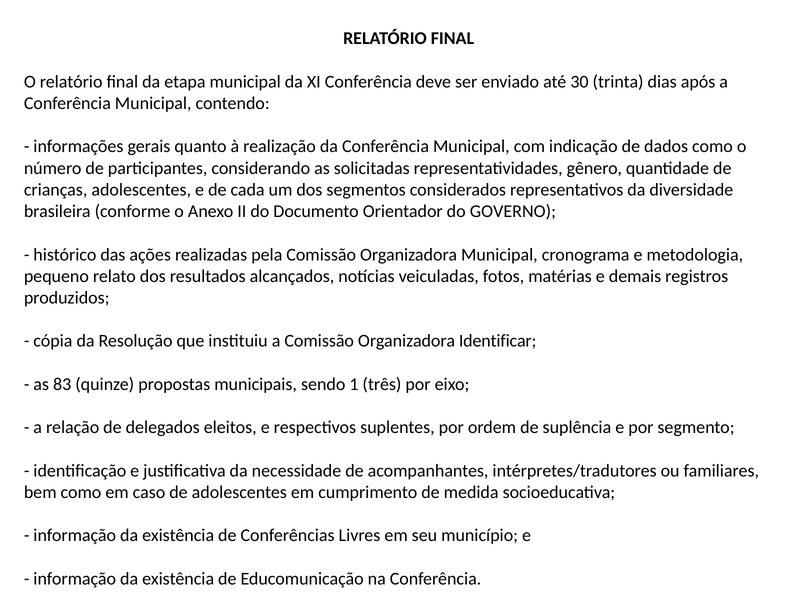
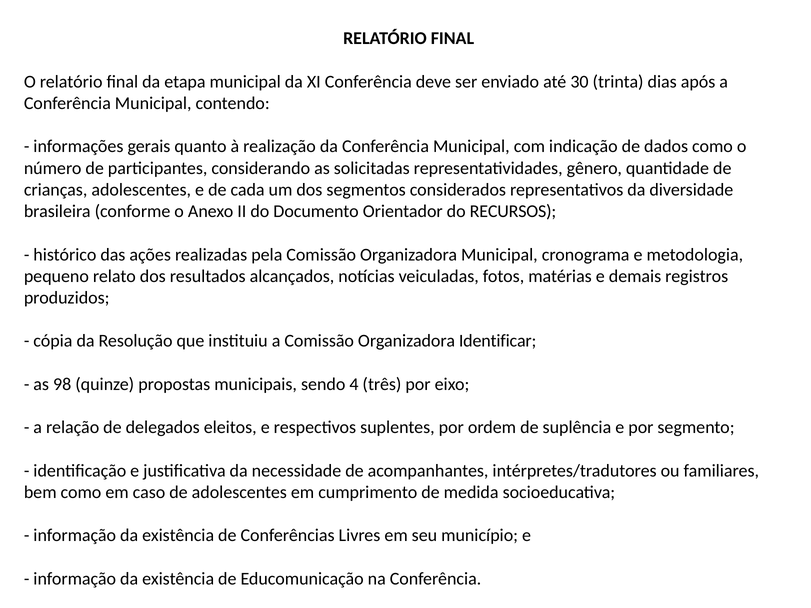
GOVERNO: GOVERNO -> RECURSOS (513, 211)
83: 83 -> 98 (62, 384)
1: 1 -> 4 (354, 384)
